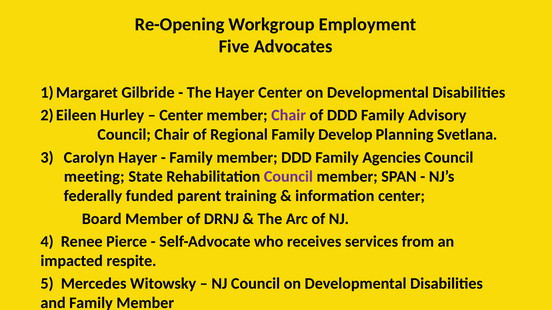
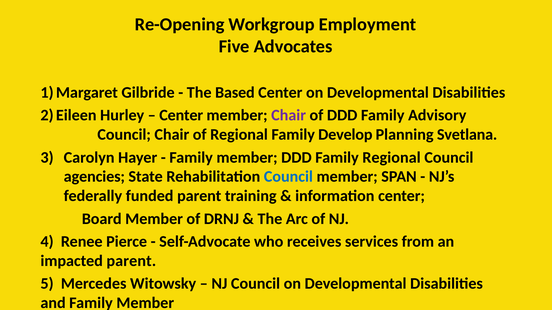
The Hayer: Hayer -> Based (235, 93)
Family Agencies: Agencies -> Regional (392, 158)
meeting: meeting -> agencies (94, 177)
Council colour: purple -> blue (288, 177)
impacted respite: respite -> parent (131, 261)
